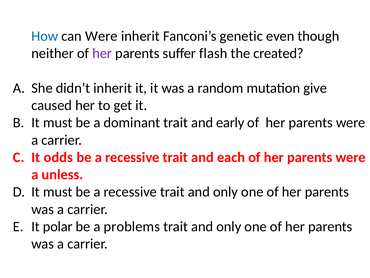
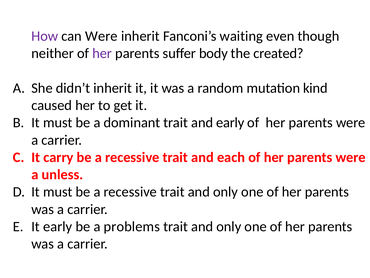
How colour: blue -> purple (45, 36)
genetic: genetic -> waiting (241, 36)
flash: flash -> body (213, 53)
give: give -> kind (315, 88)
odds: odds -> carry (58, 157)
It polar: polar -> early (58, 226)
